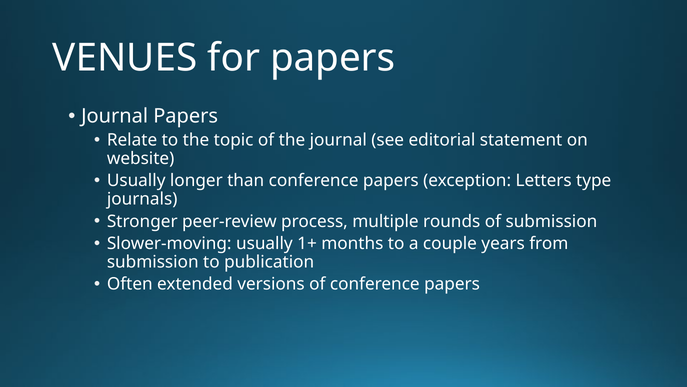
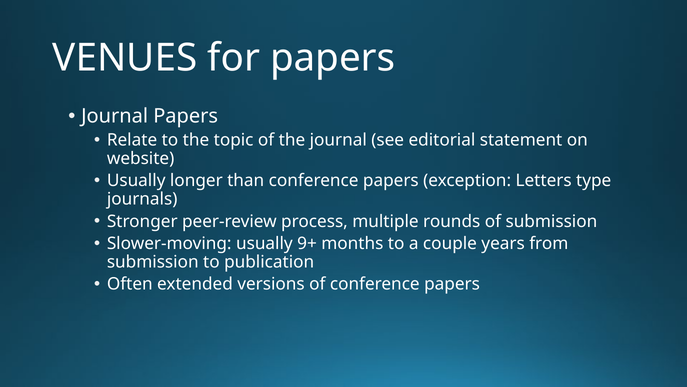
1+: 1+ -> 9+ (307, 243)
